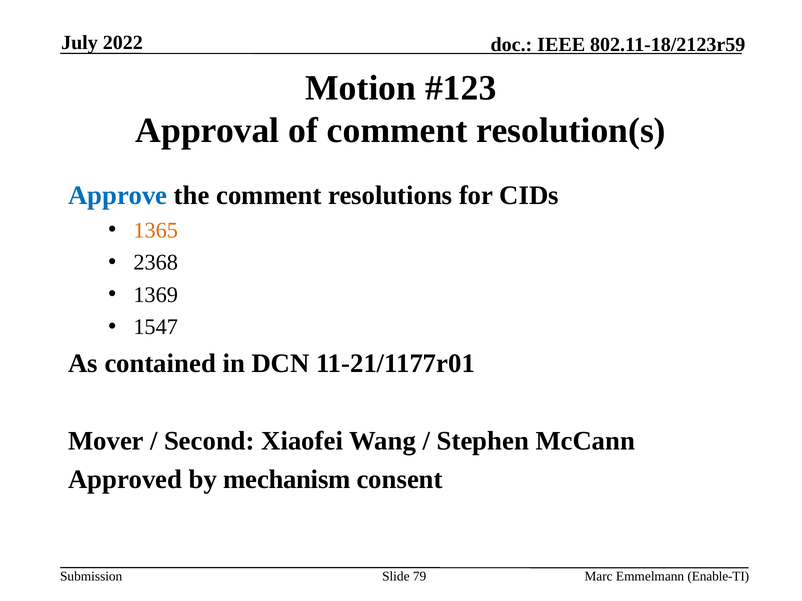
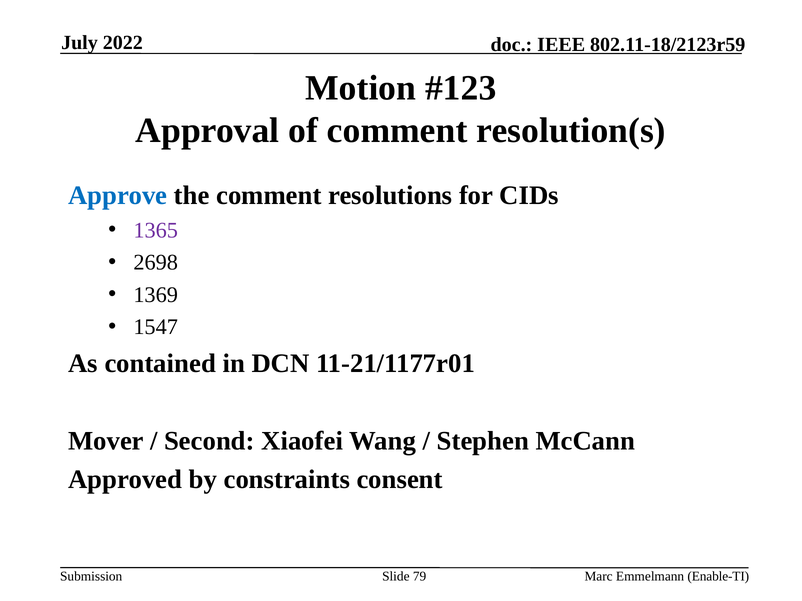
1365 colour: orange -> purple (156, 230)
2368: 2368 -> 2698 (156, 263)
mechanism: mechanism -> constraints (287, 480)
